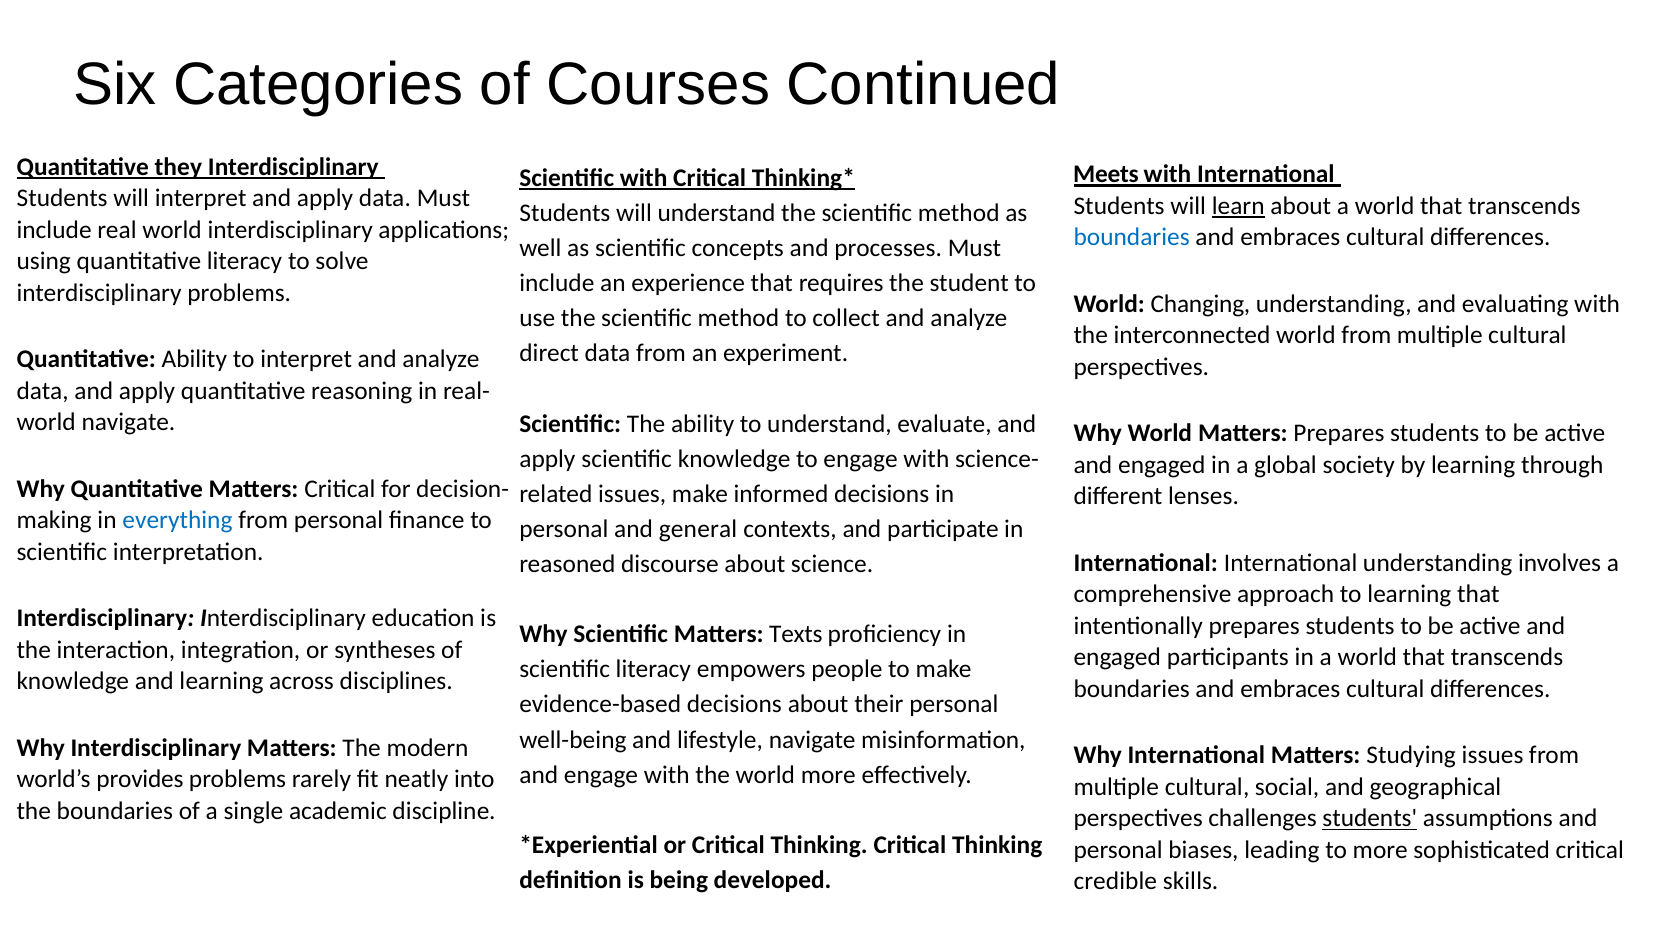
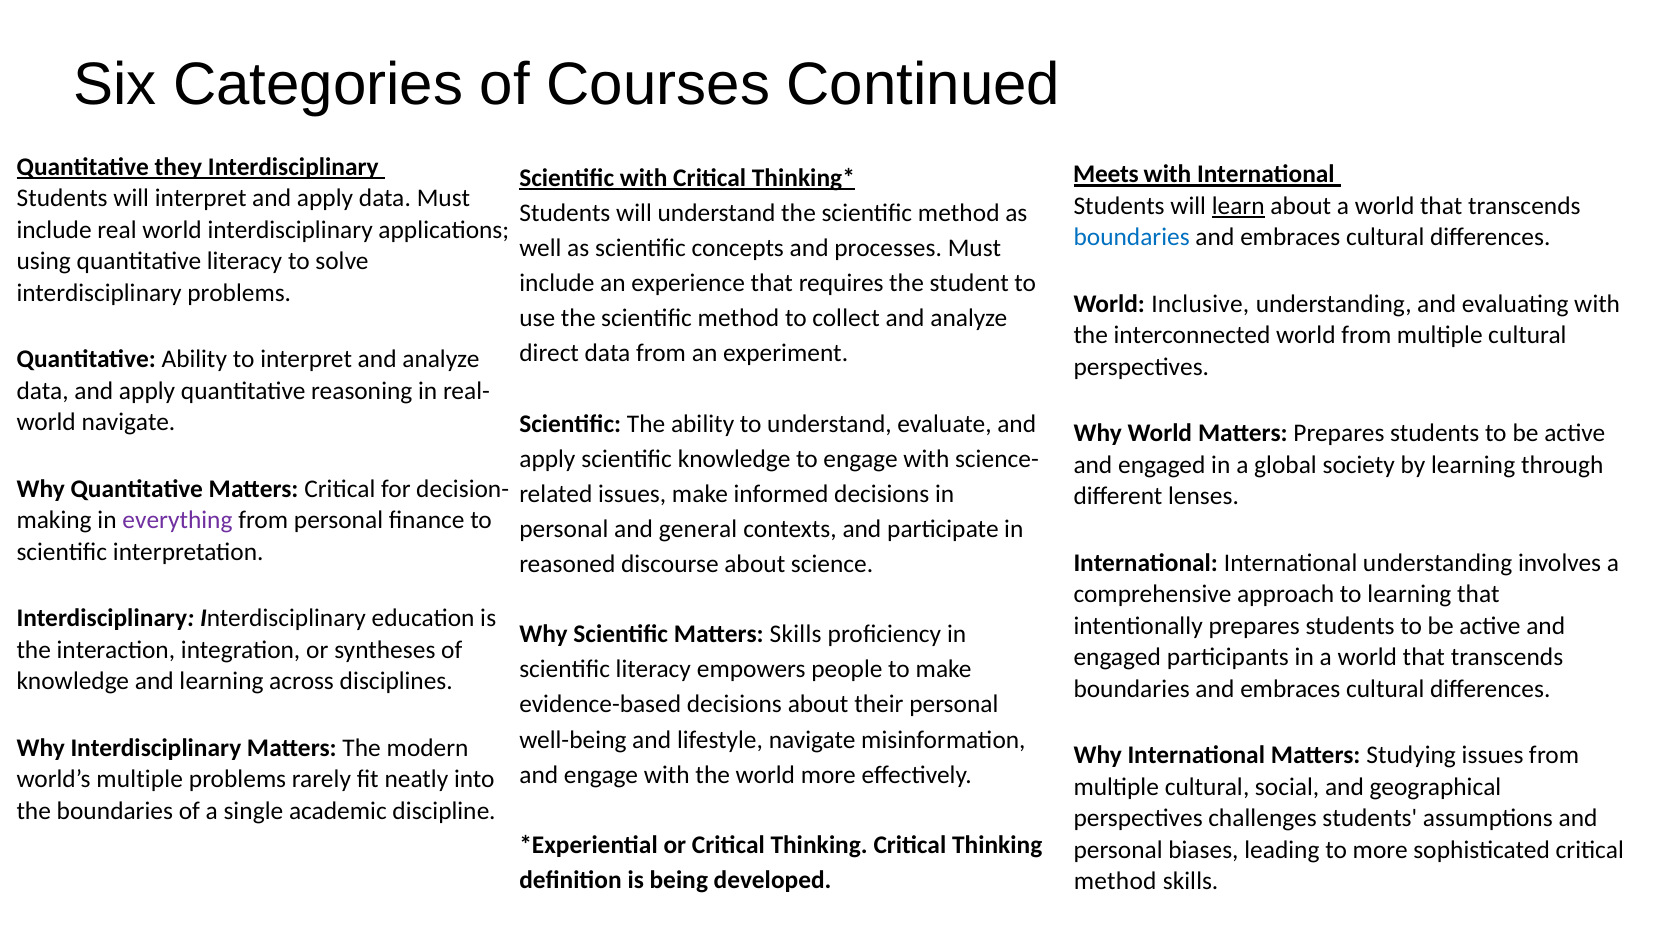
Changing: Changing -> Inclusive (1200, 304)
everything colour: blue -> purple (177, 521)
Matters Texts: Texts -> Skills (796, 635)
world’s provides: provides -> multiple (140, 780)
students underline: present -> none (1370, 819)
credible: credible -> method (1115, 882)
